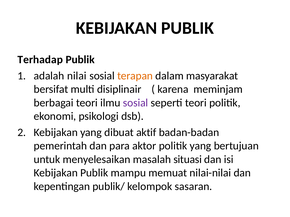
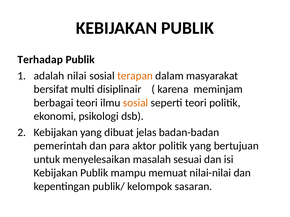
sosial colour: purple -> orange (136, 103)
aktif: aktif -> jelas (146, 133)
situasi: situasi -> sesuai (188, 160)
